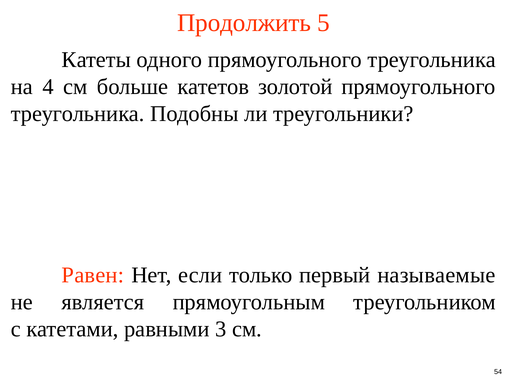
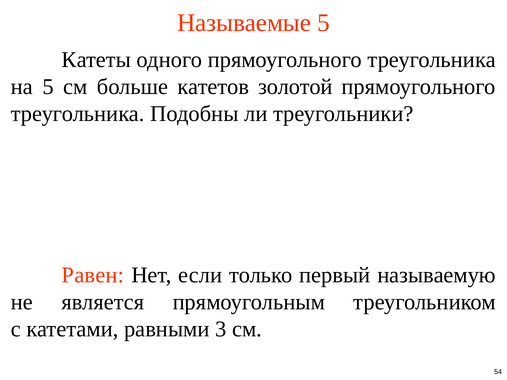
Продолжить: Продолжить -> Называемые (244, 23)
на 4: 4 -> 5 (48, 87)
называемые: называемые -> называемую (437, 275)
